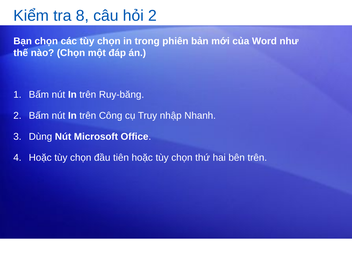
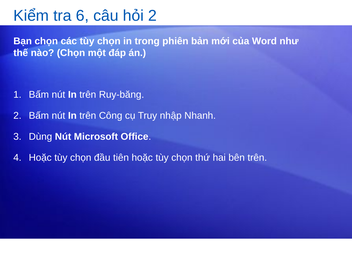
8: 8 -> 6 (83, 16)
